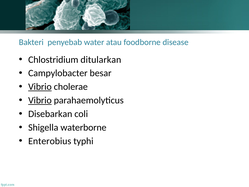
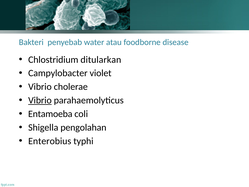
besar: besar -> violet (101, 73)
Vibrio underline: present -> none (40, 87)
Disebarkan: Disebarkan -> Entamoeba (50, 114)
waterborne: waterborne -> pengolahan (83, 127)
